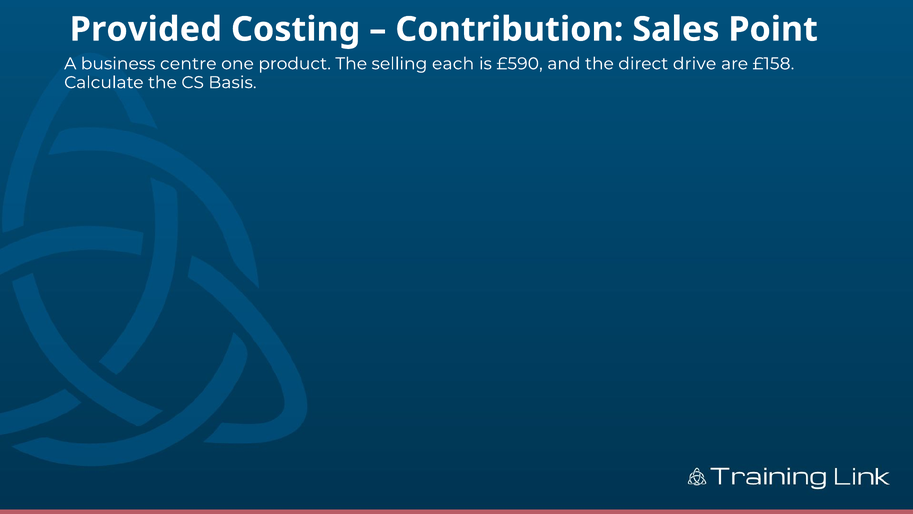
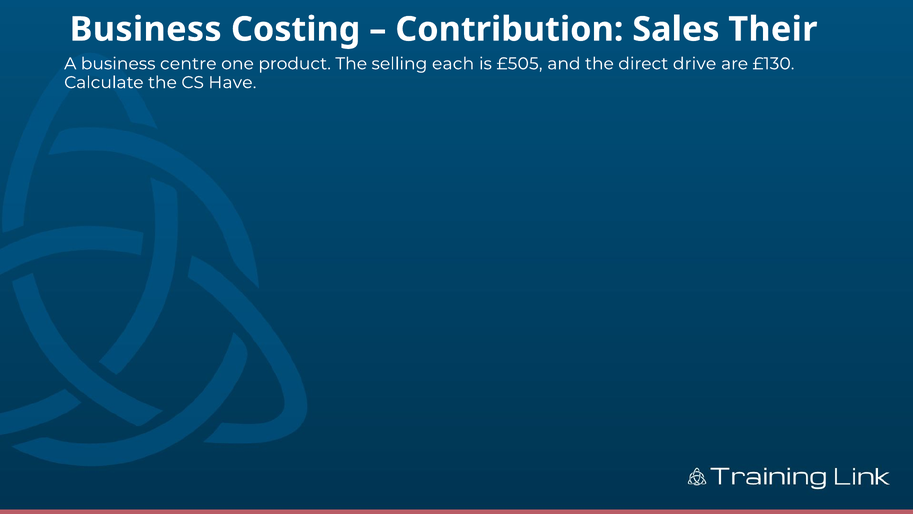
Provided: Provided -> Business (146, 29)
Point: Point -> Their (773, 29)
£590: £590 -> £505 (520, 64)
£158: £158 -> £130 (773, 64)
Basis: Basis -> Have (232, 82)
